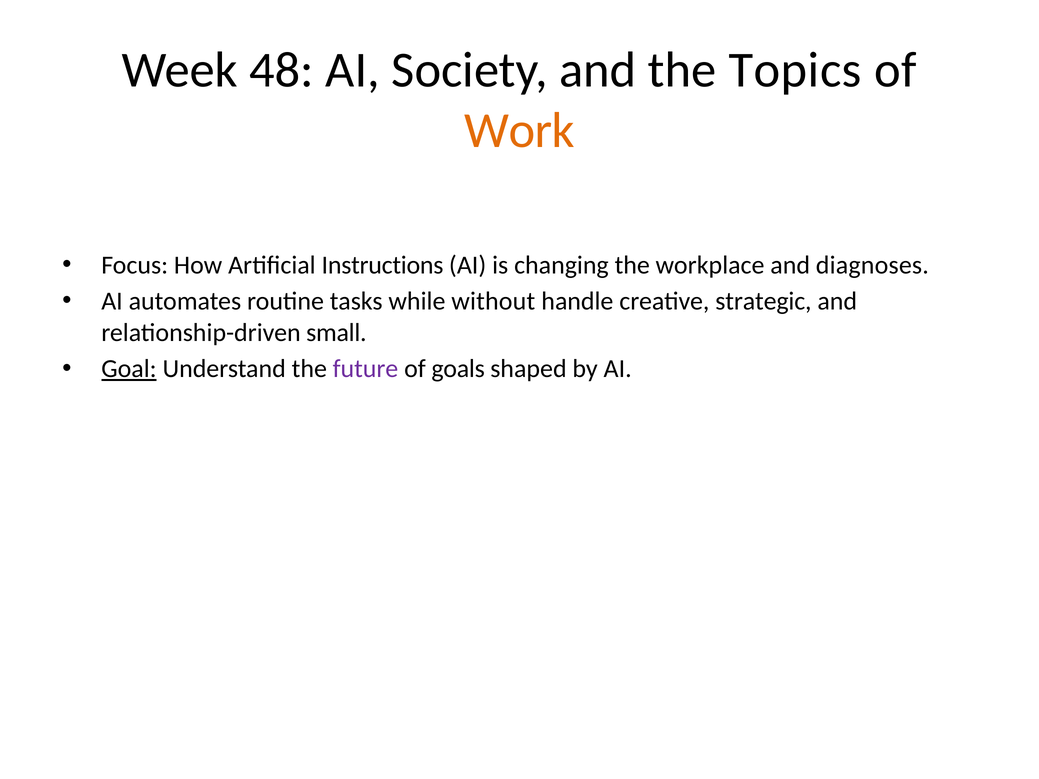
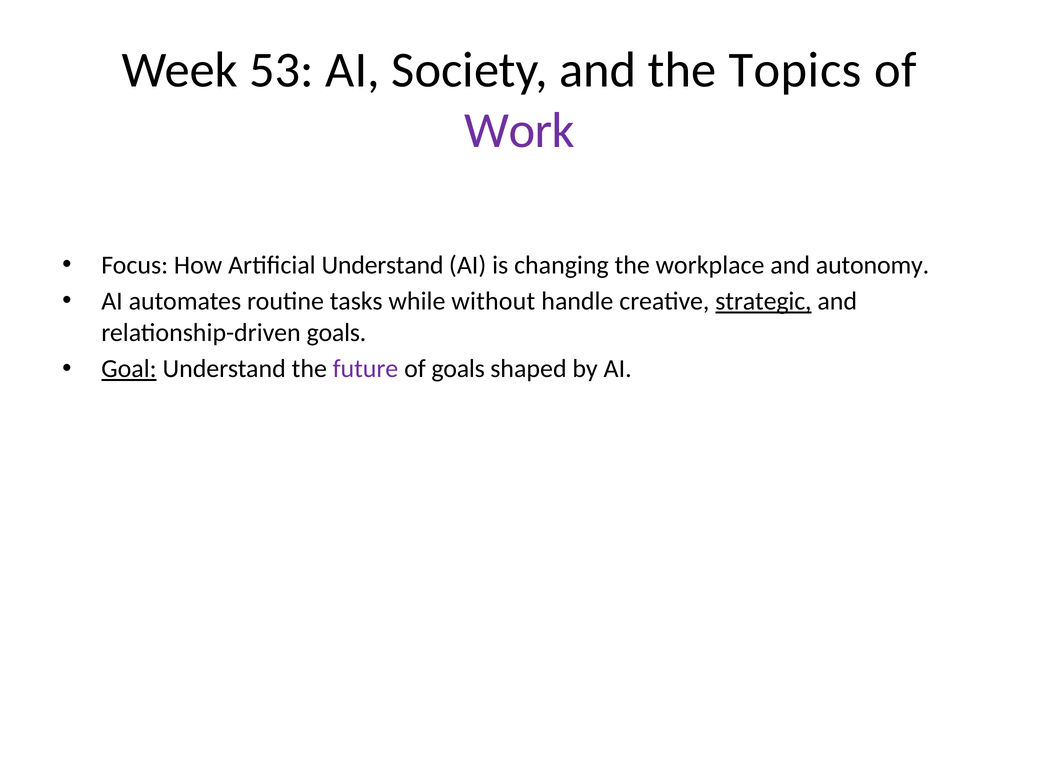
48: 48 -> 53 (282, 70)
Work colour: orange -> purple (520, 131)
Artificial Instructions: Instructions -> Understand (383, 265)
diagnoses: diagnoses -> autonomy (873, 265)
strategic underline: none -> present (763, 301)
relationship-driven small: small -> goals (336, 333)
